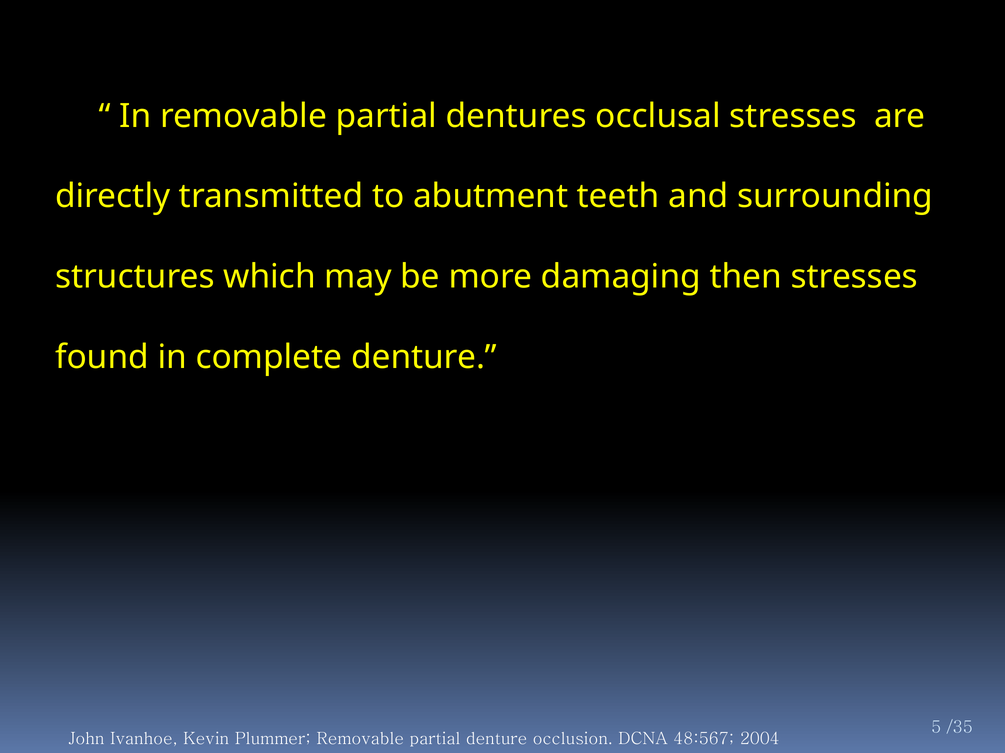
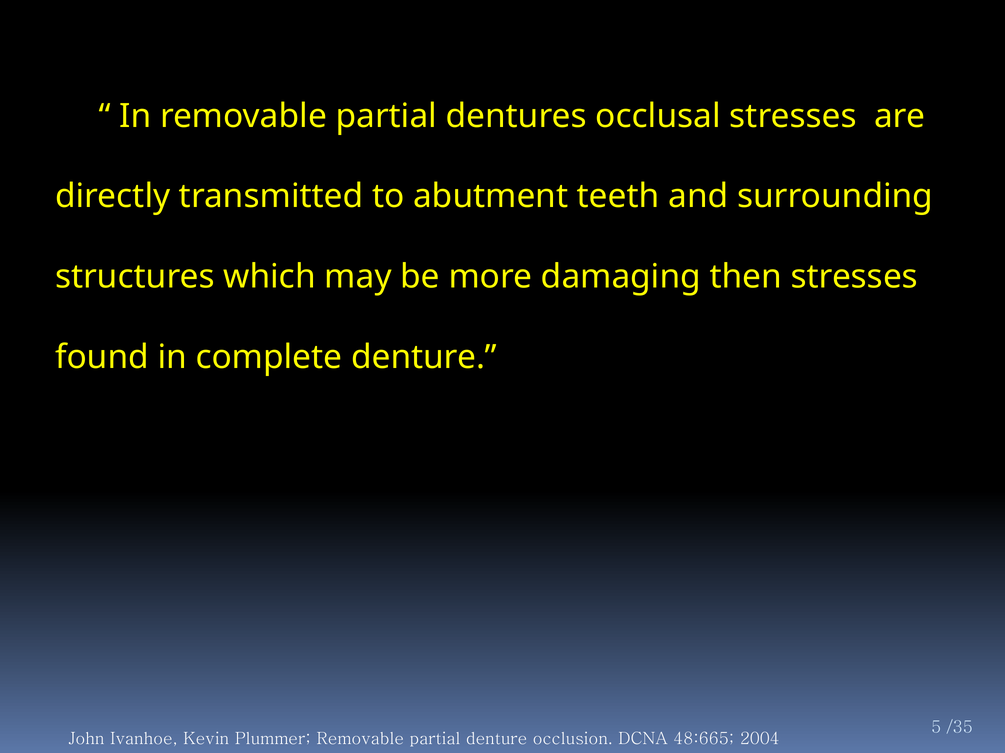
48:567: 48:567 -> 48:665 (704, 739)
